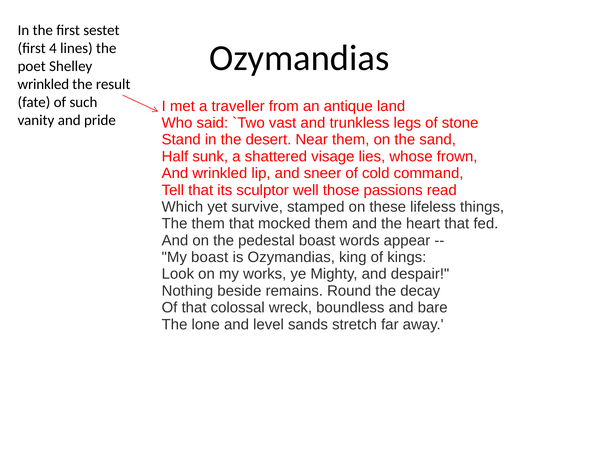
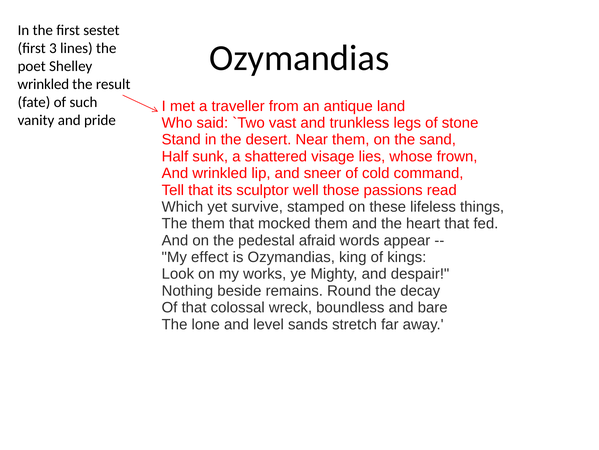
4: 4 -> 3 (53, 48)
pedestal boast: boast -> afraid (317, 240)
My boast: boast -> effect (210, 257)
